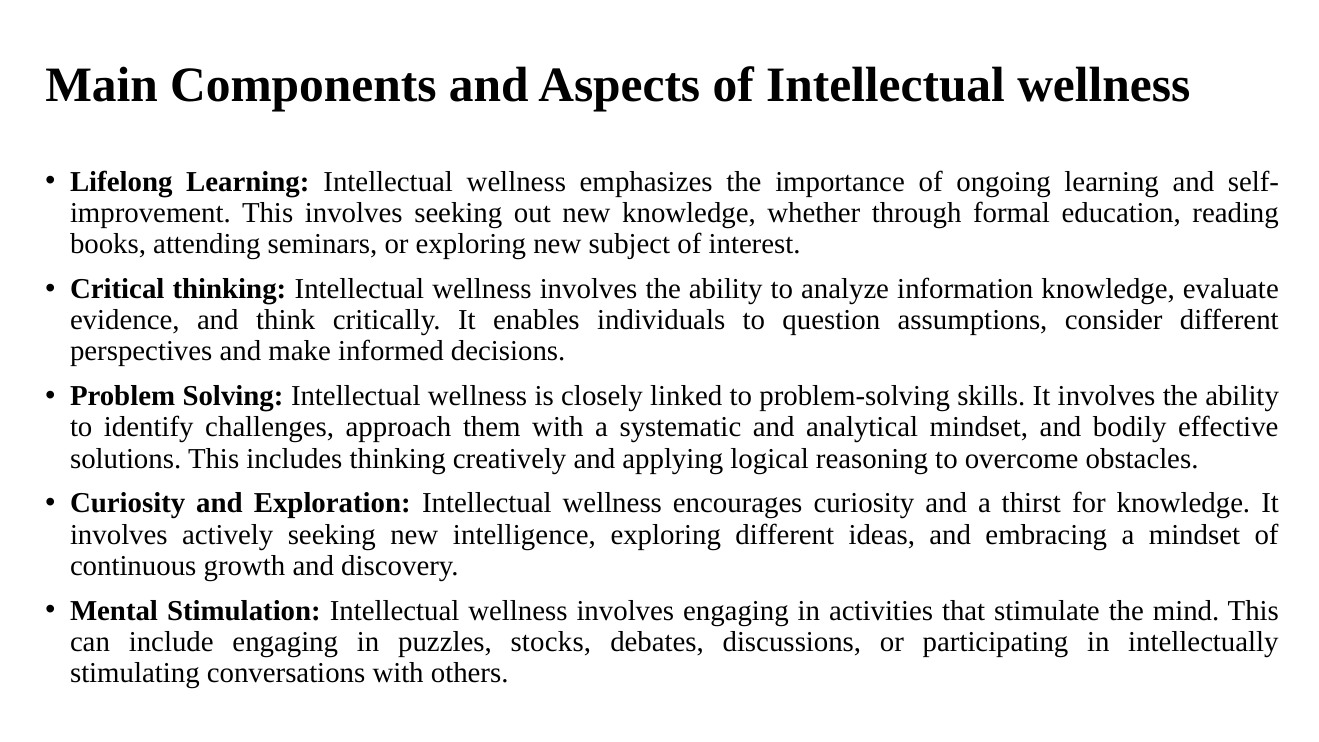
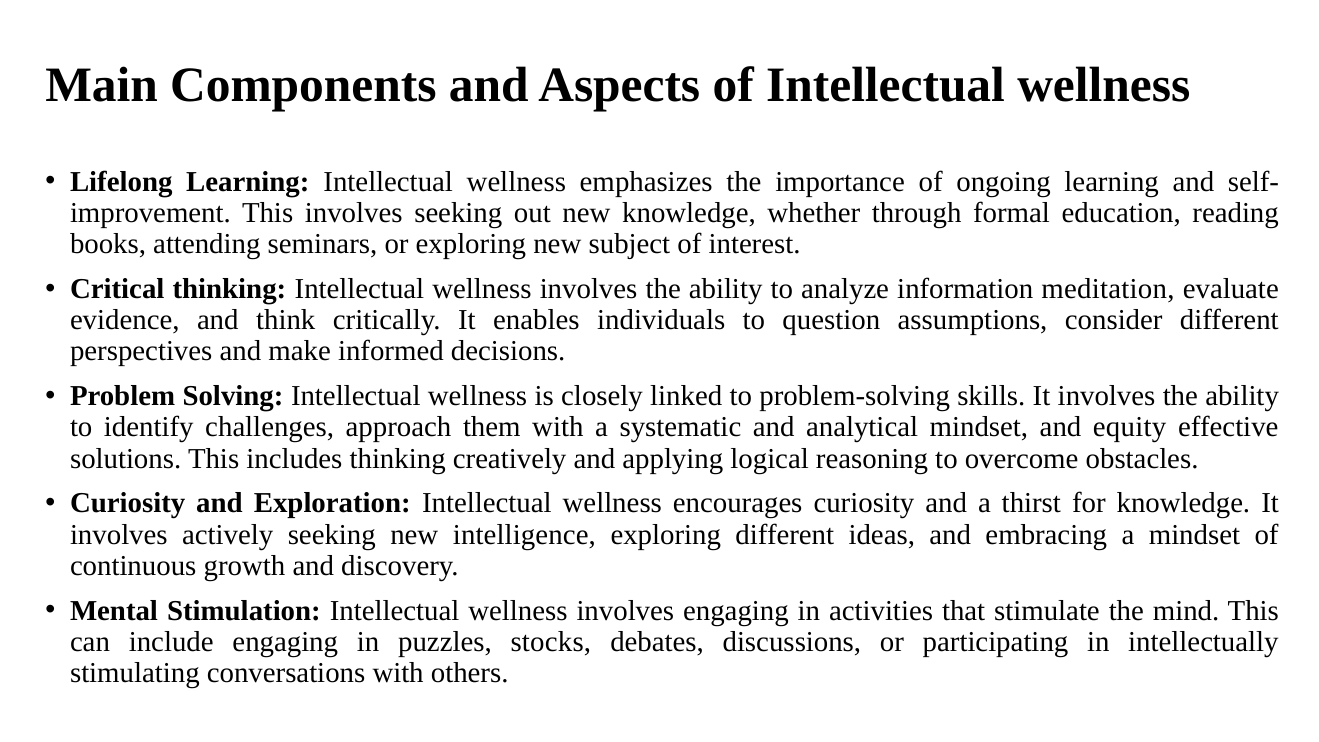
information knowledge: knowledge -> meditation (1108, 289)
bodily: bodily -> equity (1130, 427)
